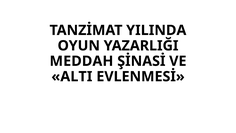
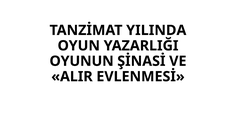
MEDDAH: MEDDAH -> OYUNUN (82, 61)
ALTI: ALTI -> ALIR (72, 76)
